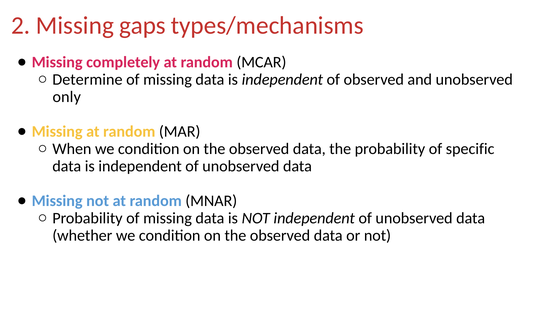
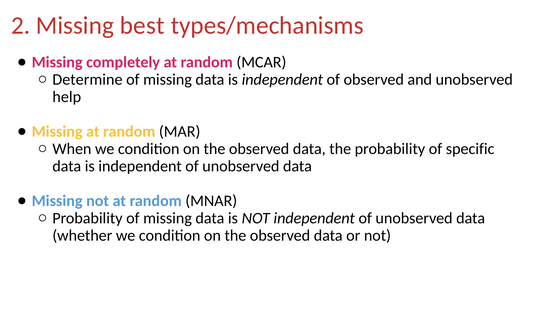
gaps: gaps -> best (142, 26)
only: only -> help (67, 97)
